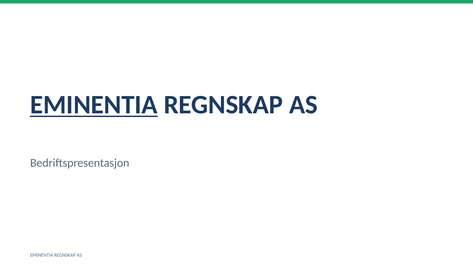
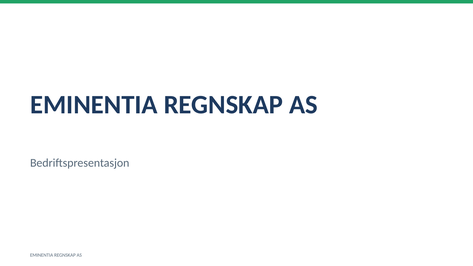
EMINENTIA underline: present -> none (94, 105)
